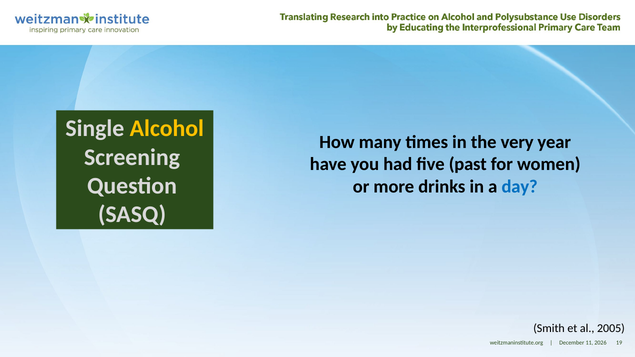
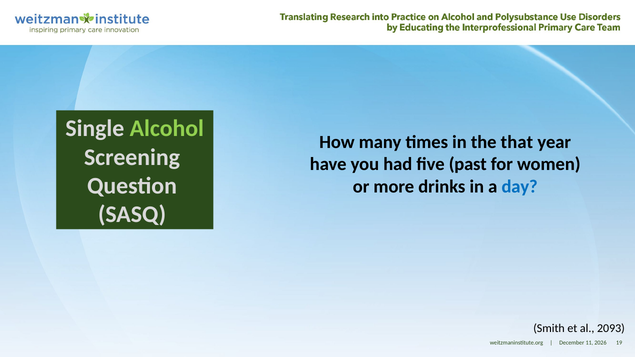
Alcohol colour: yellow -> light green (167, 129)
very: very -> that (517, 142)
2005: 2005 -> 2093 (611, 329)
